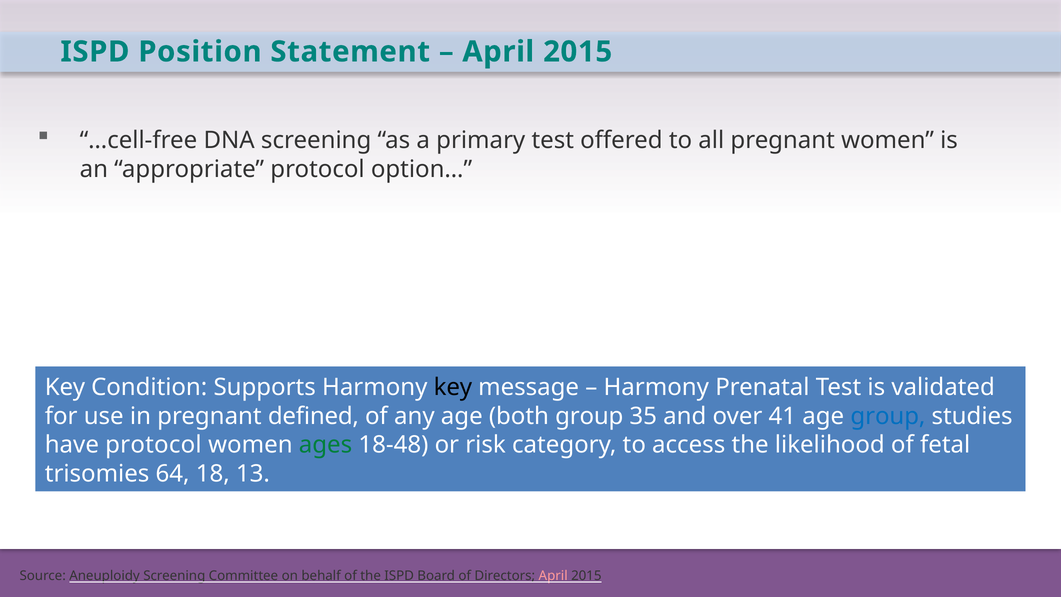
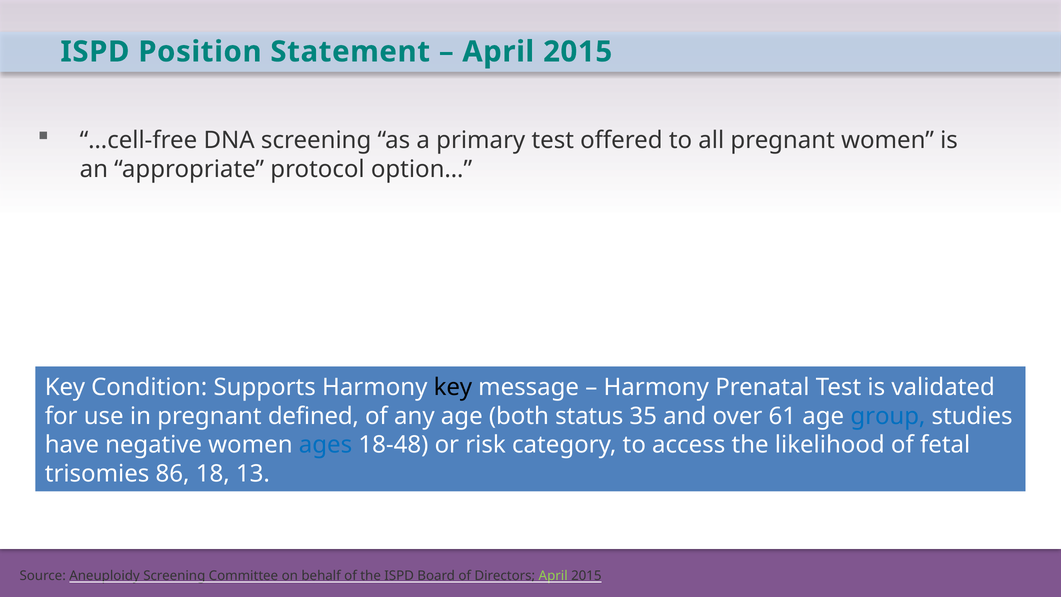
both group: group -> status (589, 416)
41: 41 -> 61 (782, 416)
have protocol: protocol -> negative (154, 445)
ages colour: green -> blue (325, 445)
64: 64 -> 86 (173, 474)
April colour: pink -> light green (553, 576)
